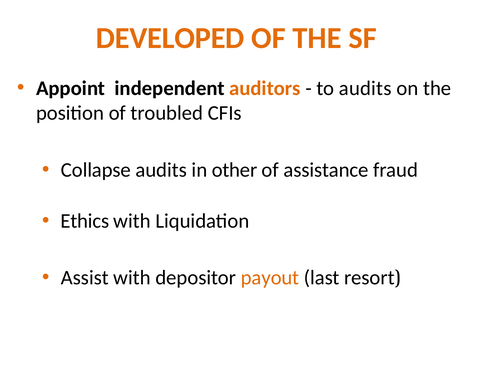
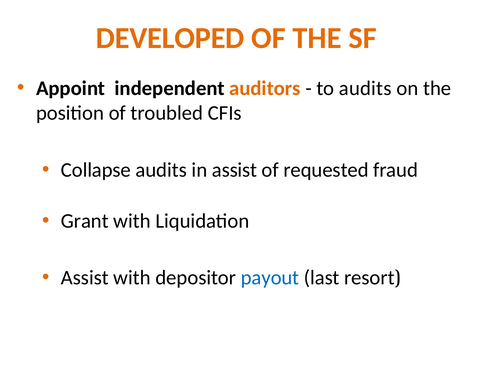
in other: other -> assist (235, 170)
assistance: assistance -> requested (326, 170)
Ethics: Ethics -> Grant (85, 221)
payout colour: orange -> blue (270, 277)
